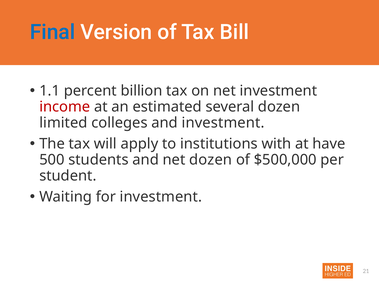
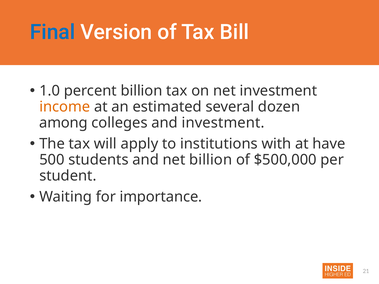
1.1: 1.1 -> 1.0 (50, 91)
income colour: red -> orange (65, 107)
limited: limited -> among (63, 123)
net dozen: dozen -> billion (211, 160)
for investment: investment -> importance (161, 197)
